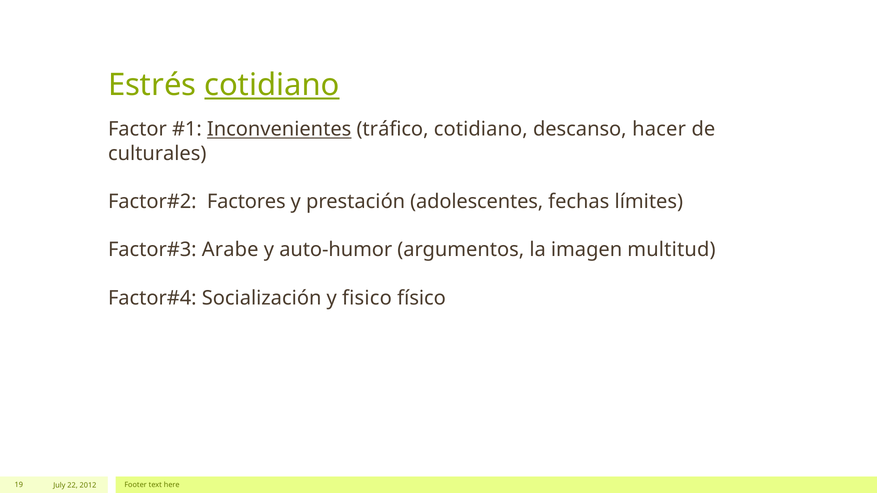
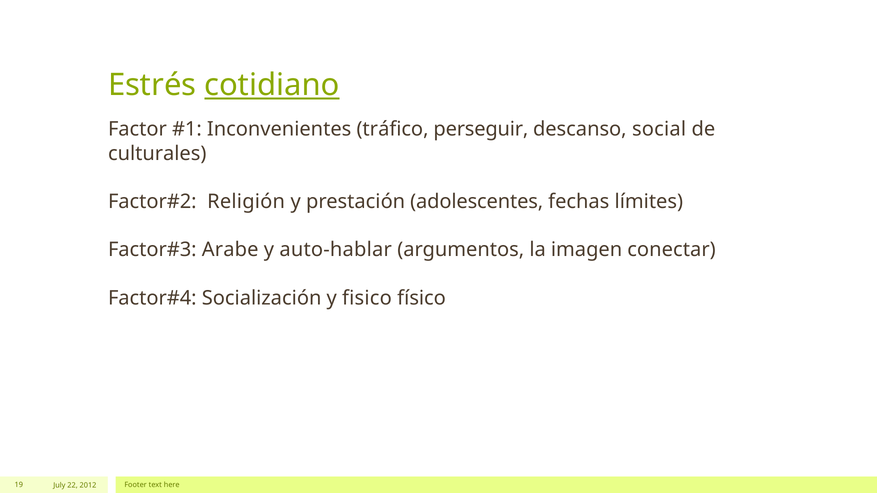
Inconvenientes underline: present -> none (279, 129)
tráfico cotidiano: cotidiano -> perseguir (481, 129)
hacer: hacer -> social (659, 129)
Factores: Factores -> Religión (246, 202)
auto-humor: auto-humor -> auto-hablar (336, 250)
multitud: multitud -> conectar (672, 250)
